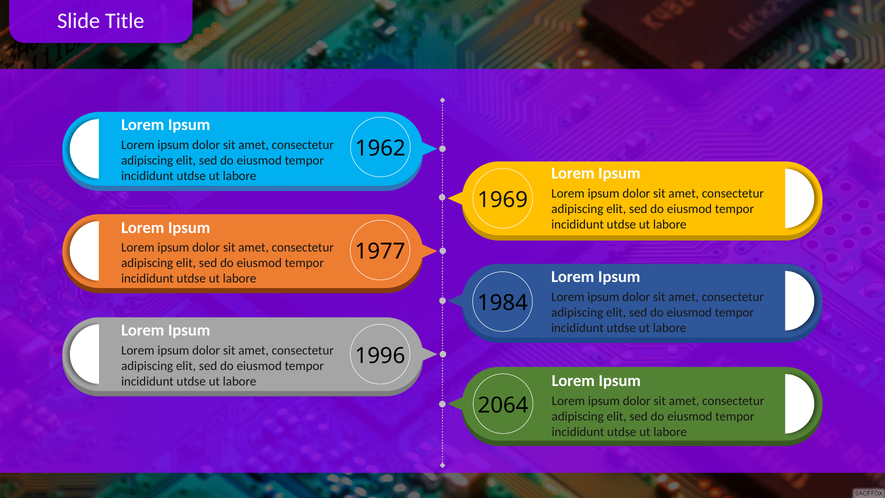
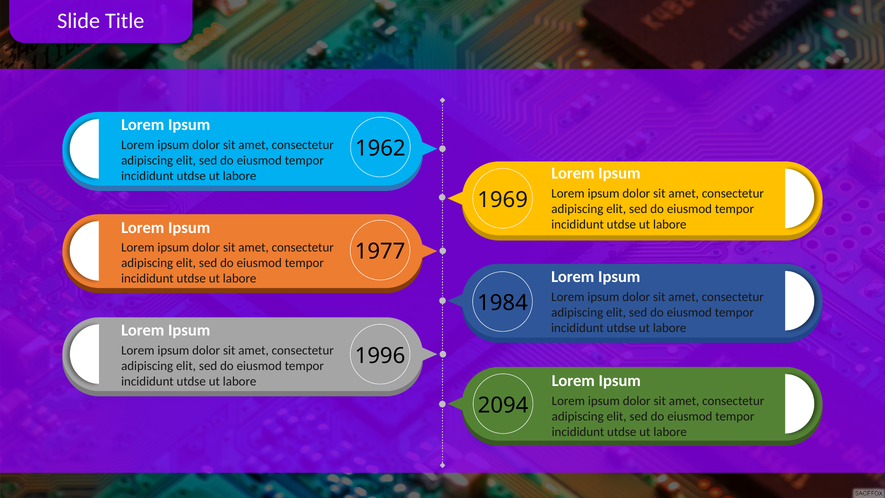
2064: 2064 -> 2094 (503, 405)
